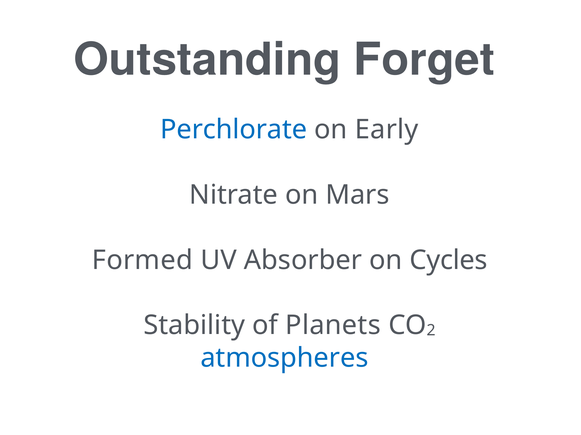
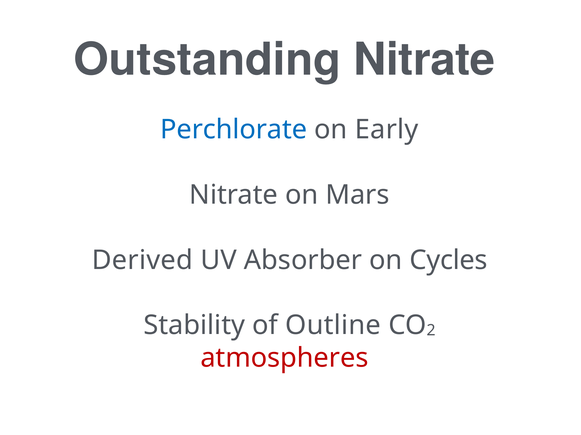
Outstanding Forget: Forget -> Nitrate (424, 60)
Formed: Formed -> Derived (142, 261)
Planets: Planets -> Outline (333, 326)
atmospheres colour: blue -> red (284, 359)
